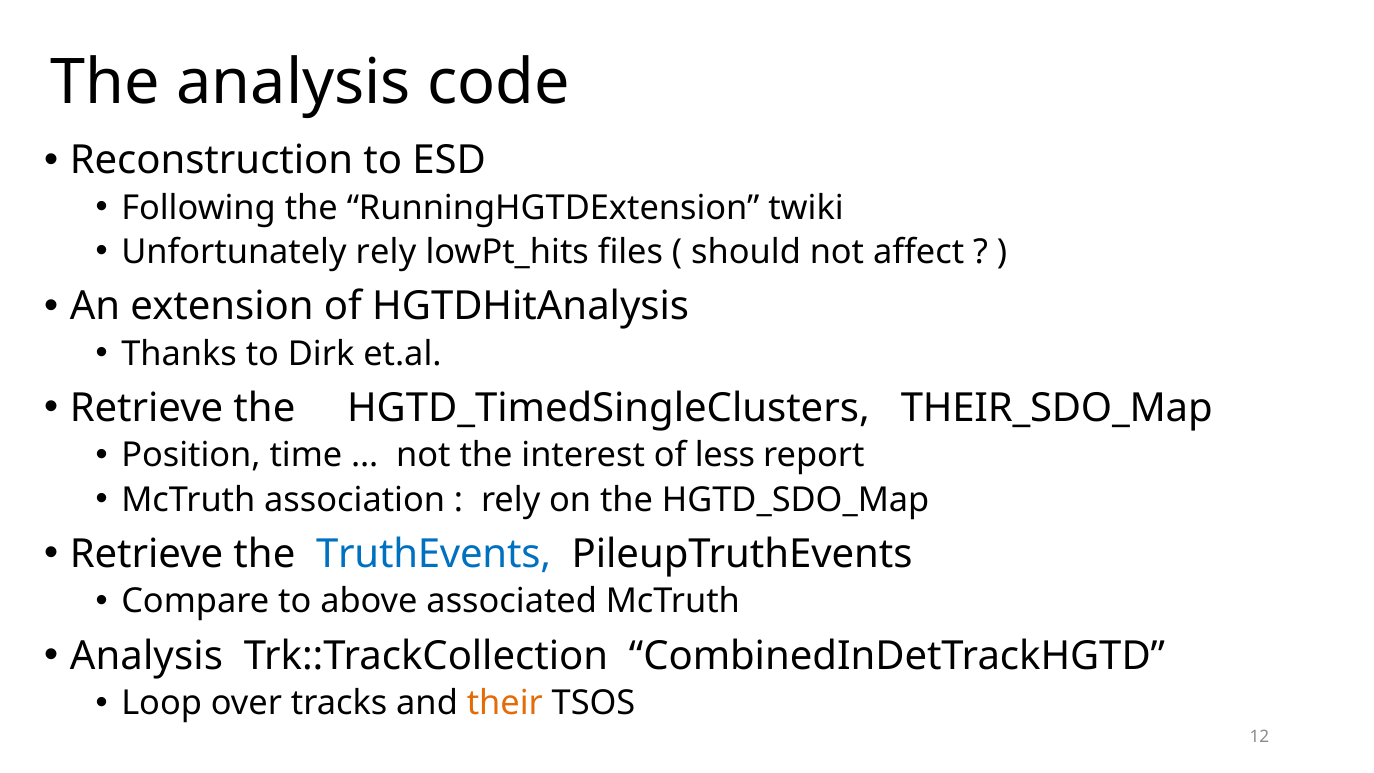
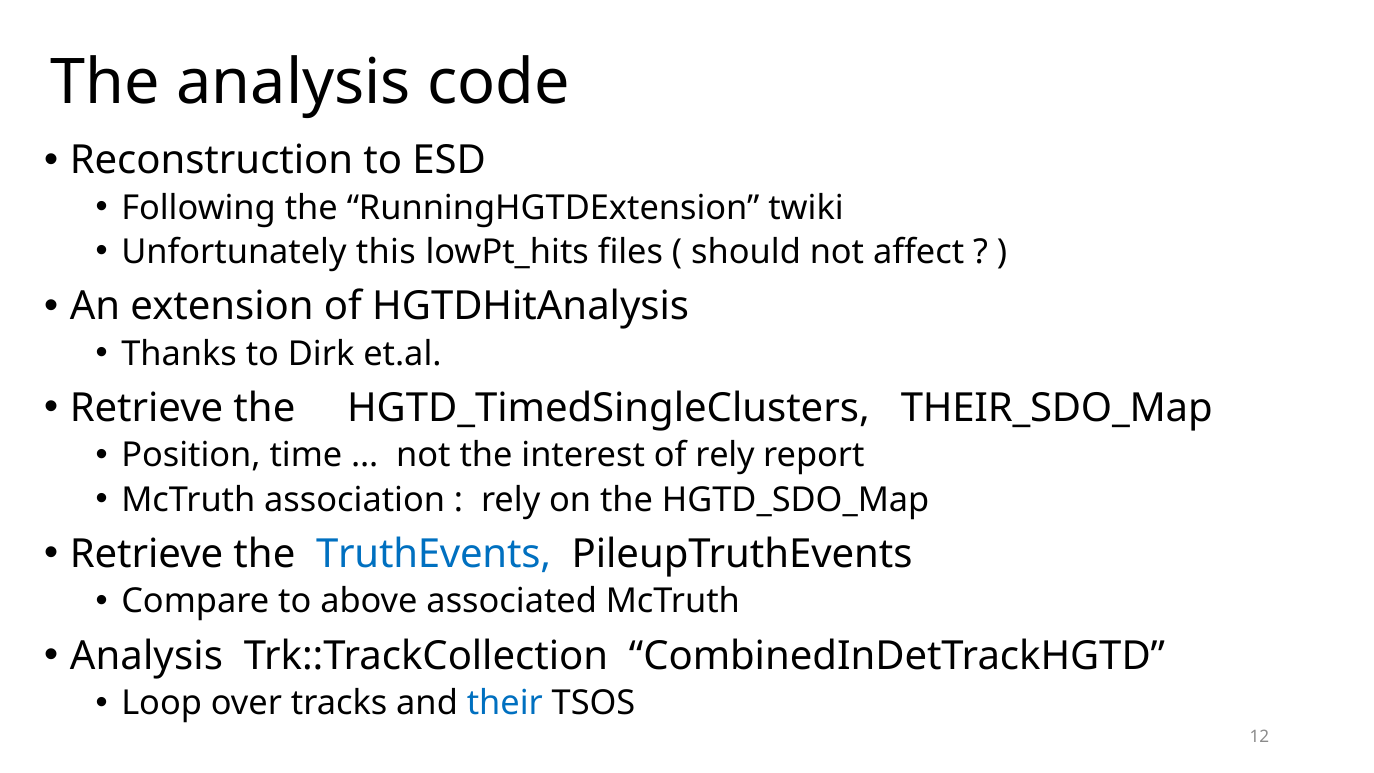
Unfortunately rely: rely -> this (386, 252)
of less: less -> rely (725, 455)
their colour: orange -> blue (505, 703)
